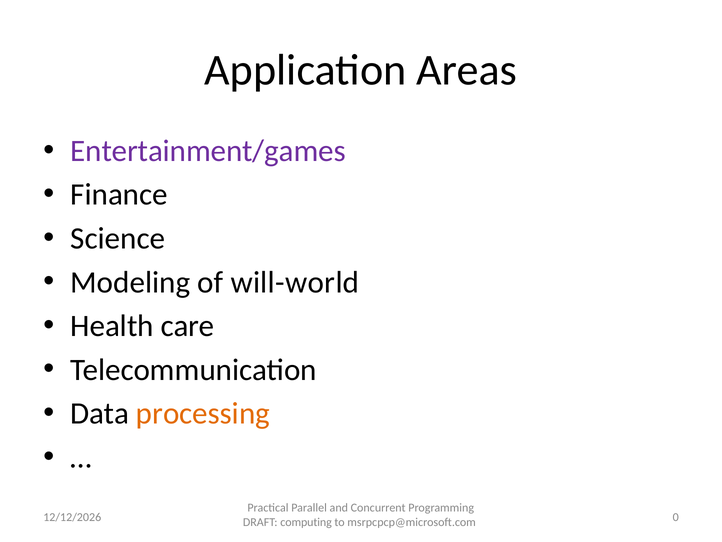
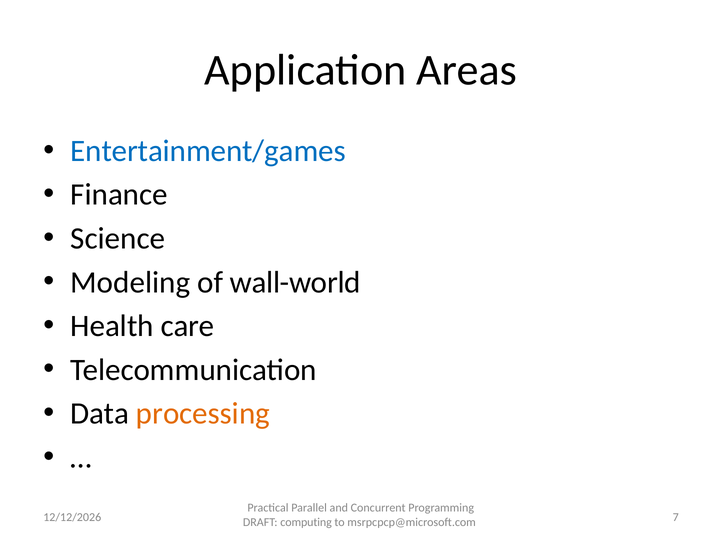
Entertainment/games colour: purple -> blue (208, 151)
will-world: will-world -> wall-world (295, 282)
0: 0 -> 7 (676, 517)
